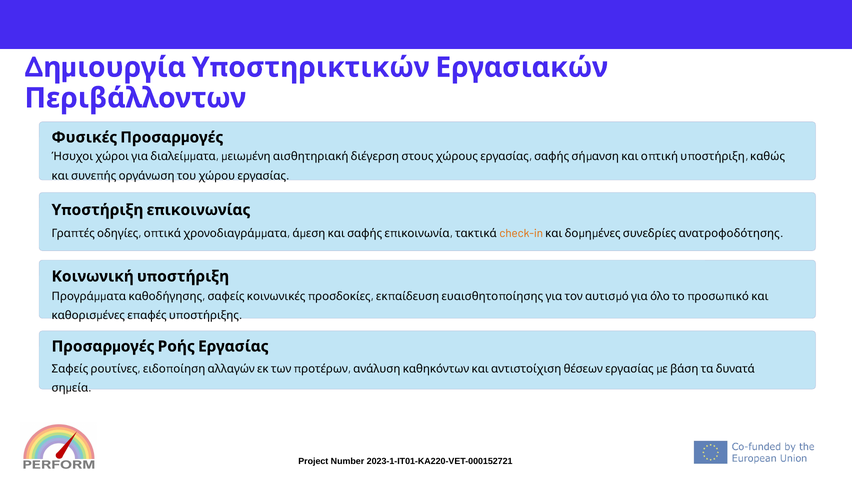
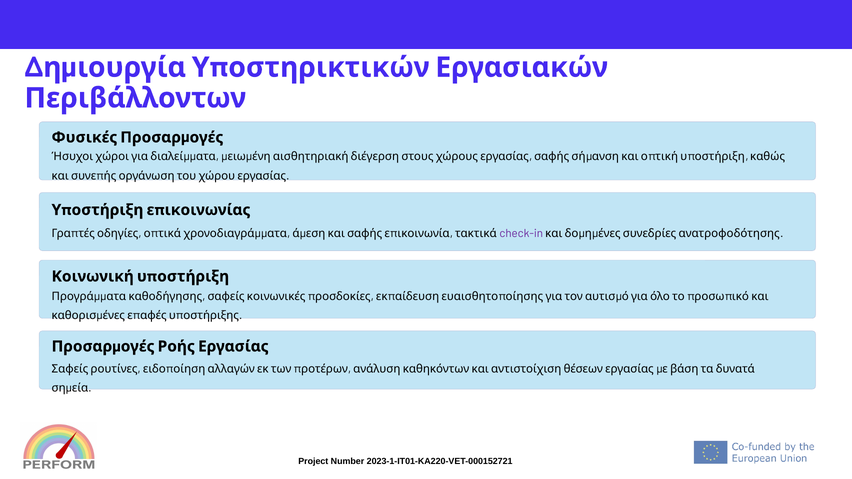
check-in colour: orange -> purple (521, 234)
